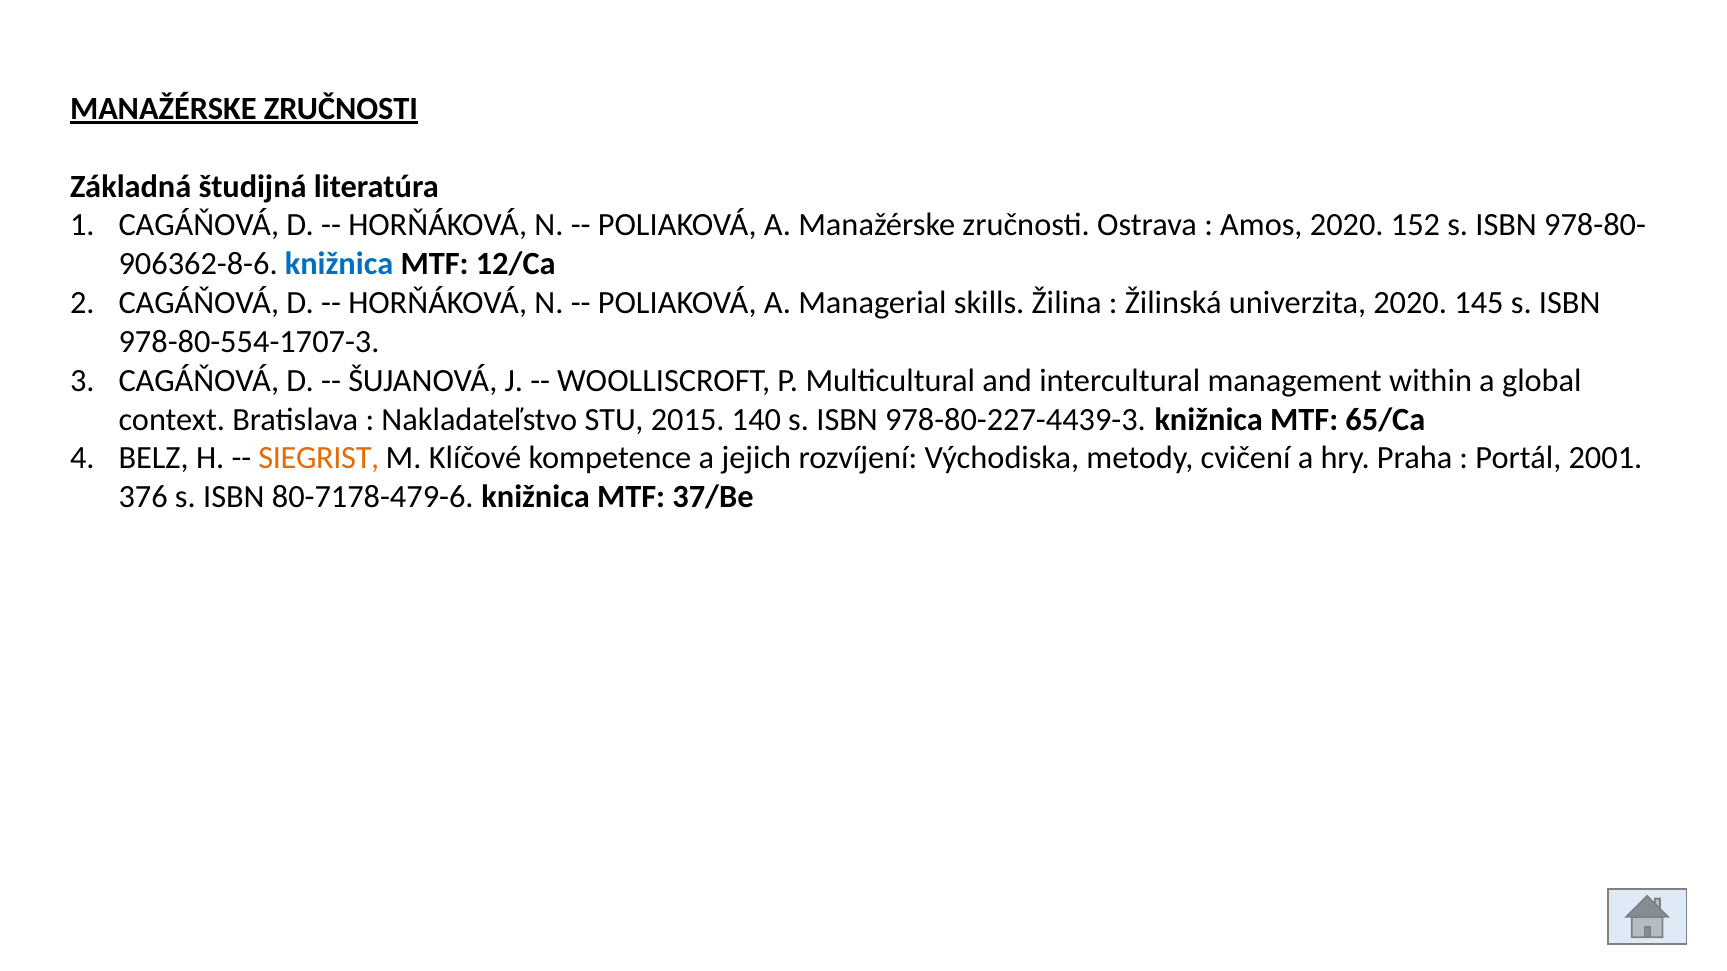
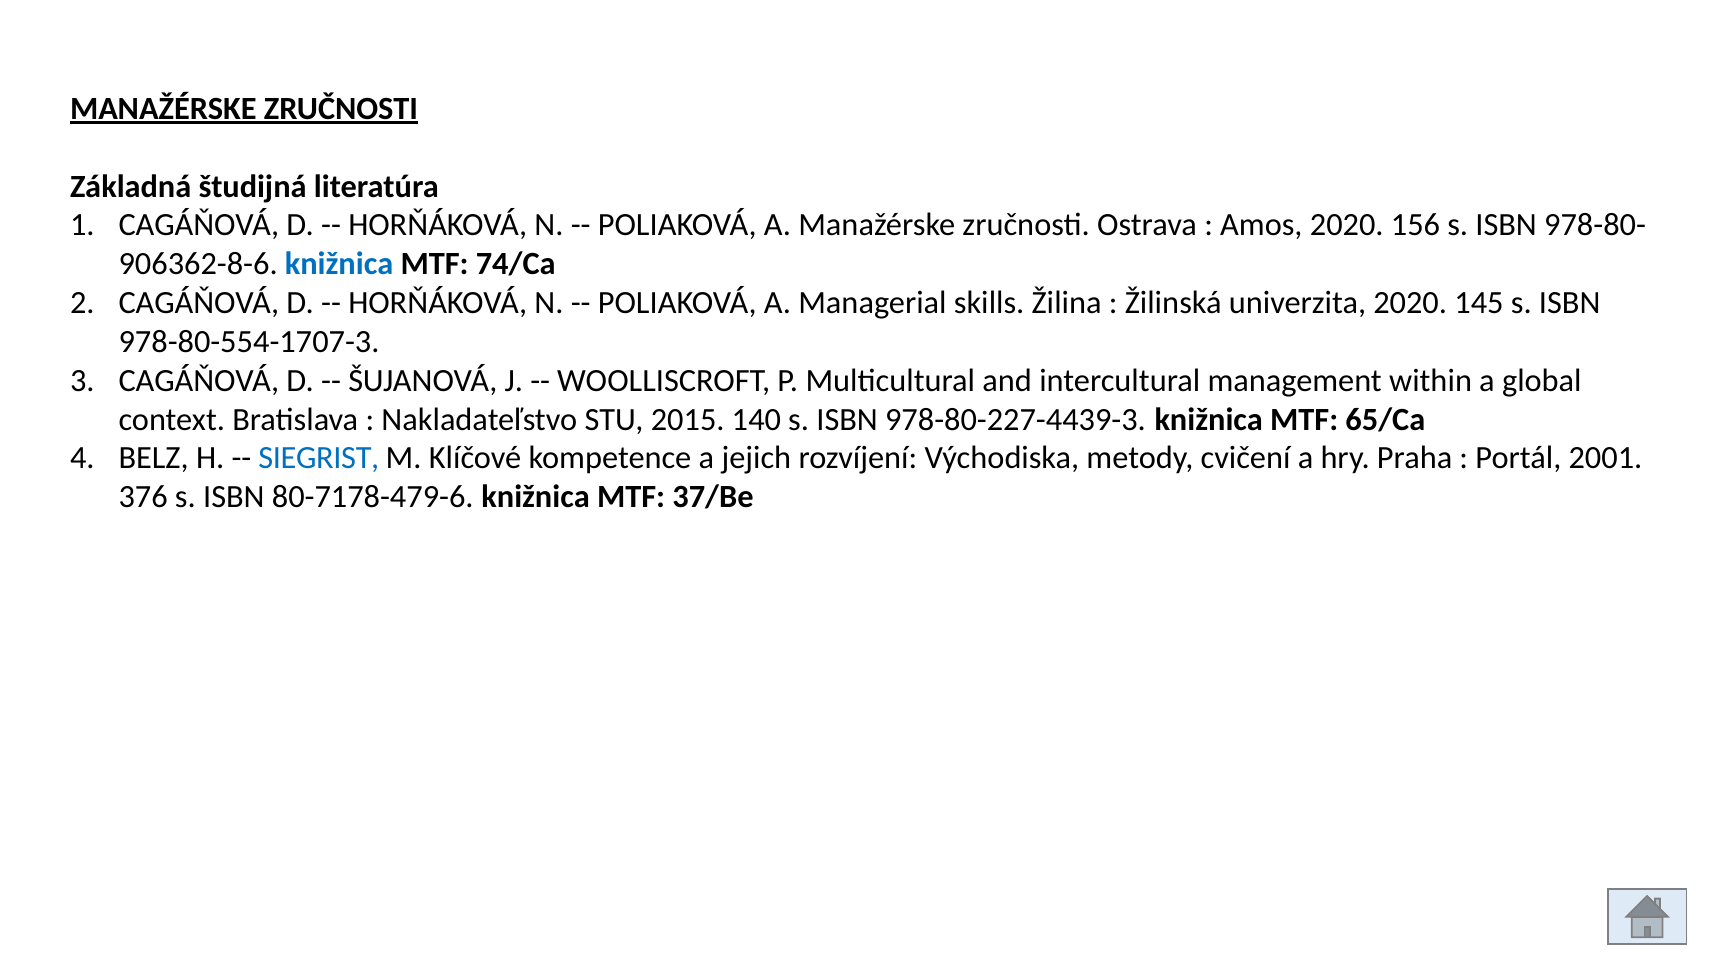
152: 152 -> 156 (1416, 225)
12/Ca: 12/Ca -> 74/Ca (516, 264)
SIEGRIST colour: orange -> blue (319, 458)
